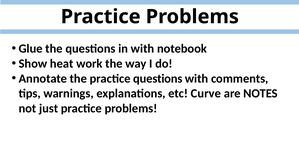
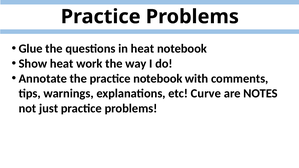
in with: with -> heat (143, 49)
practice questions: questions -> notebook (158, 79)
